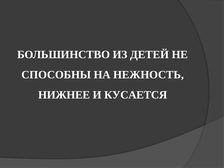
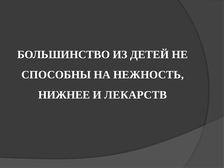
КУСАЕТСЯ: КУСАЕТСЯ -> ЛЕКАРСТВ (136, 95)
